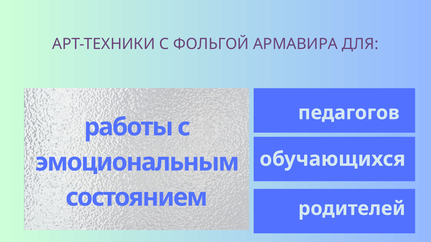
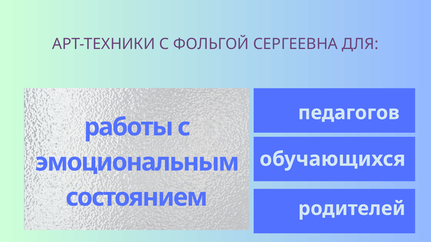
АРМАВИРА: АРМАВИРА -> СЕРГЕЕВНА (295, 44)
